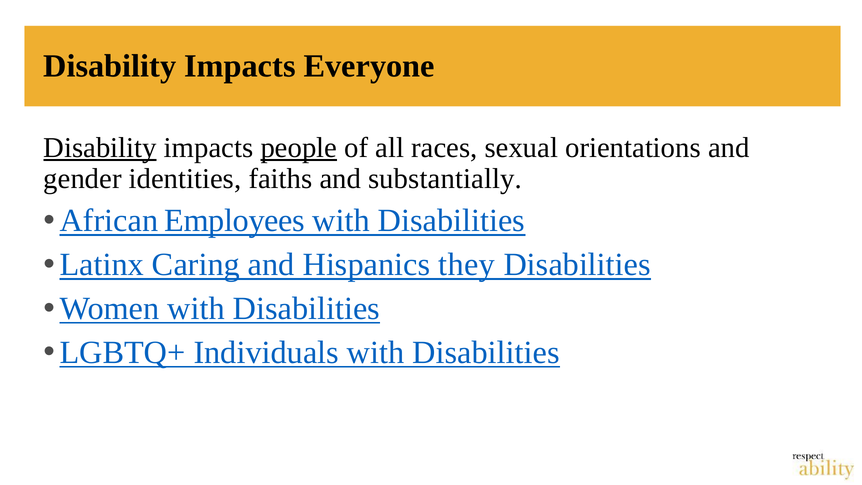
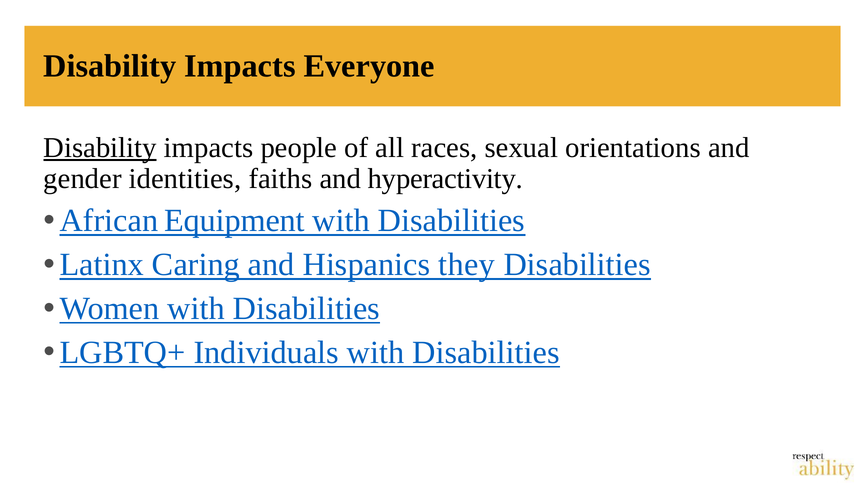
people underline: present -> none (299, 148)
substantially: substantially -> hyperactivity (445, 179)
Employees: Employees -> Equipment (235, 221)
